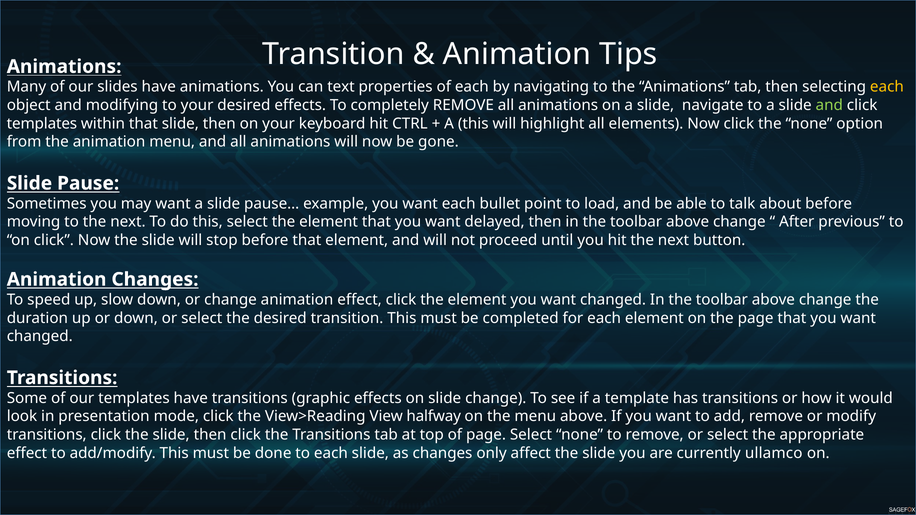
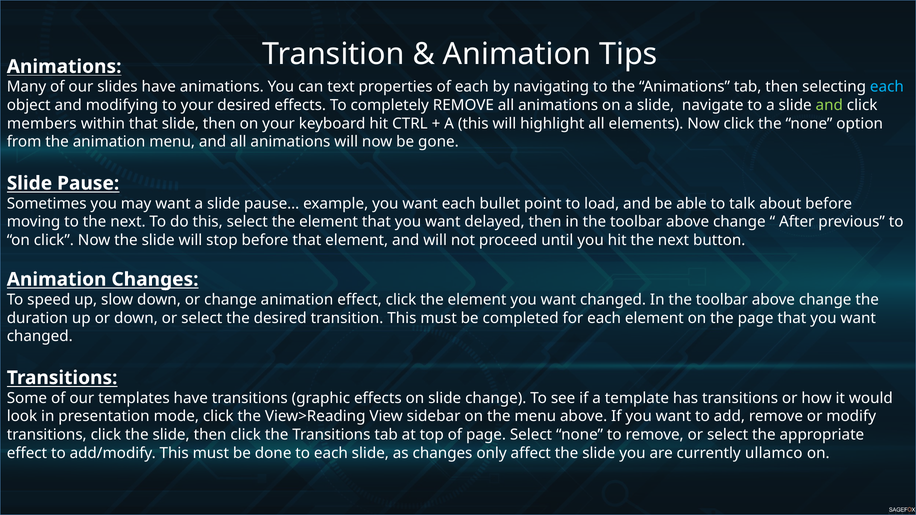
each colour: yellow -> light blue (887, 87)
templates: templates -> members (42, 124)
halfway: halfway -> sidebar (434, 417)
